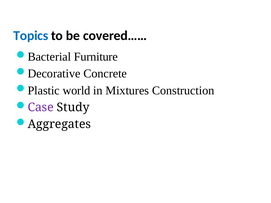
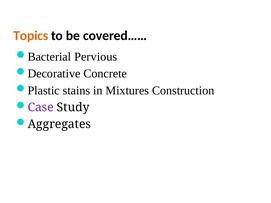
Topics colour: blue -> orange (31, 36)
Furniture: Furniture -> Pervious (96, 57)
world: world -> stains (76, 91)
